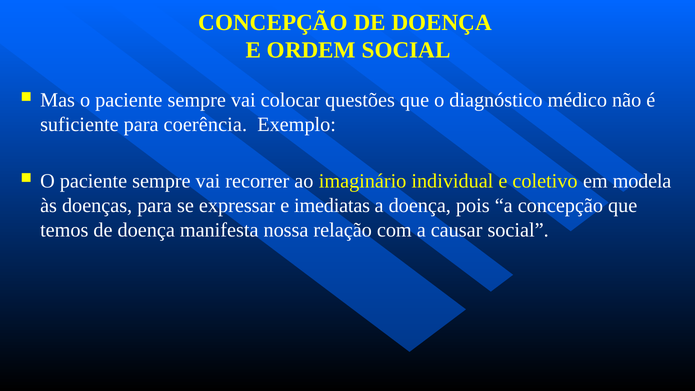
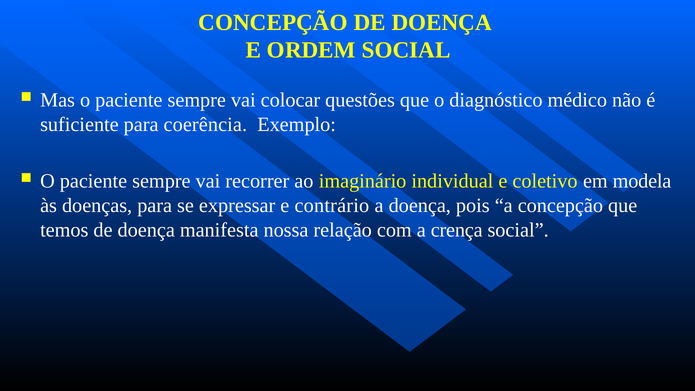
imediatas: imediatas -> contrário (332, 206)
causar: causar -> crença (457, 230)
